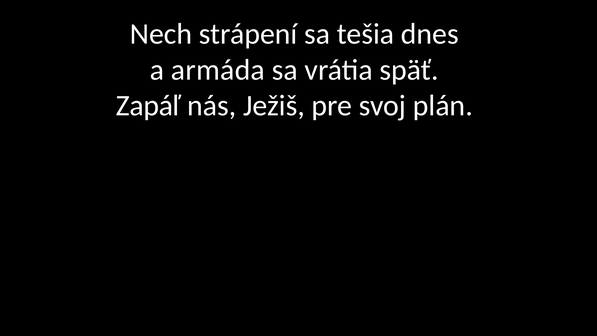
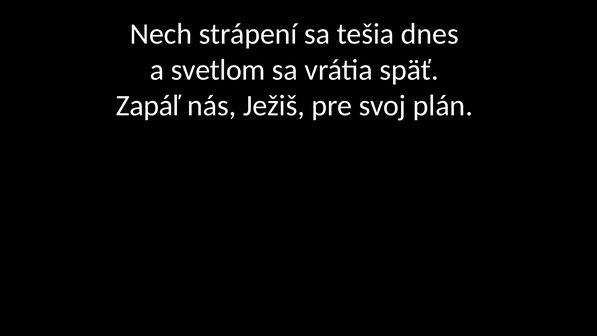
armáda: armáda -> svetlom (218, 70)
